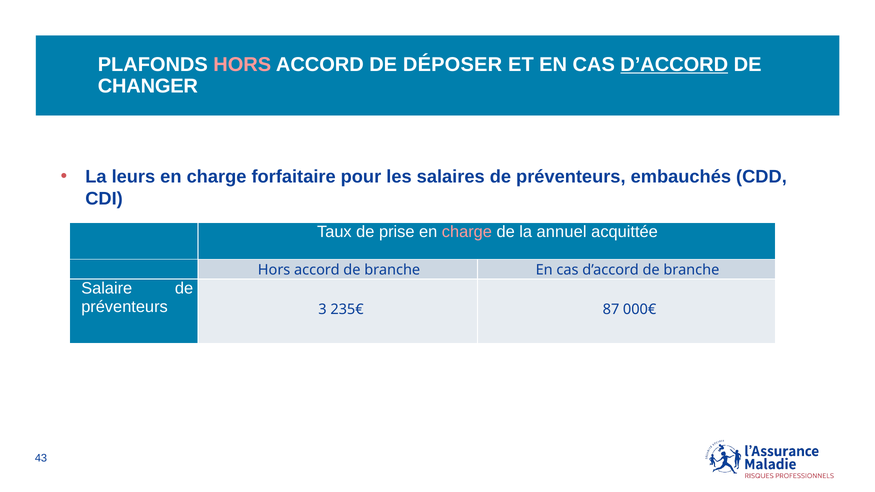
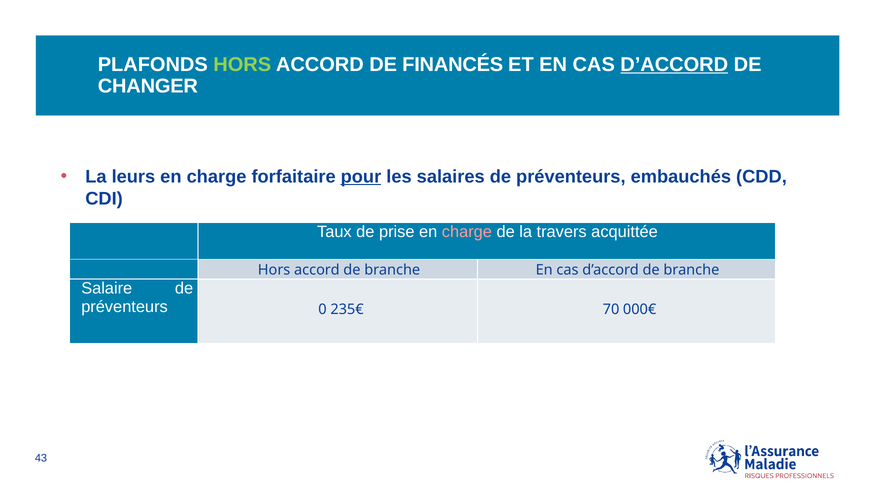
HORS colour: pink -> light green (242, 65)
DÉPOSER: DÉPOSER -> FINANCÉS (453, 65)
pour underline: none -> present (361, 177)
annuel: annuel -> travers (562, 232)
3: 3 -> 0 (323, 310)
87: 87 -> 70 (611, 310)
